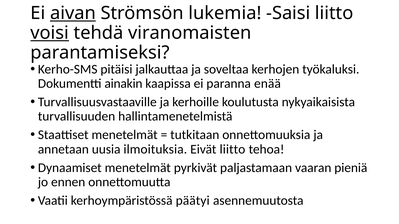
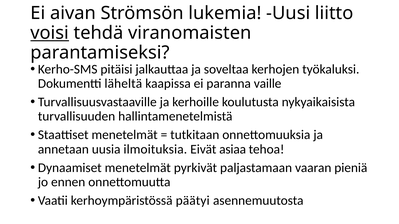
aivan underline: present -> none (73, 13)
Saisi: Saisi -> Uusi (288, 13)
ainakin: ainakin -> läheltä (123, 84)
enää: enää -> vaille (268, 84)
Eivät liitto: liitto -> asiaa (233, 149)
